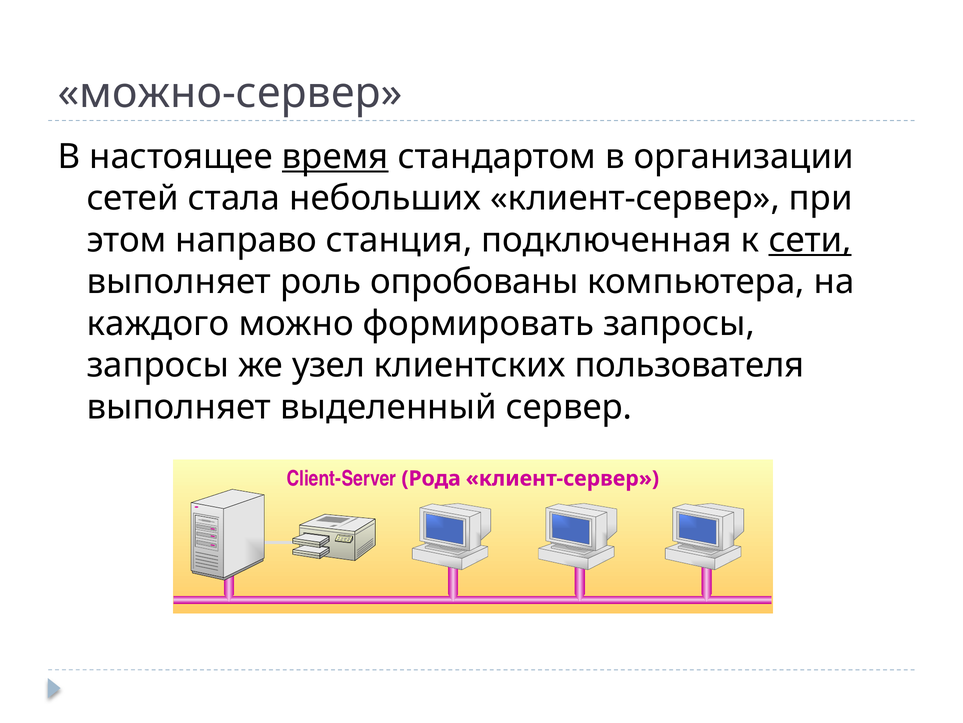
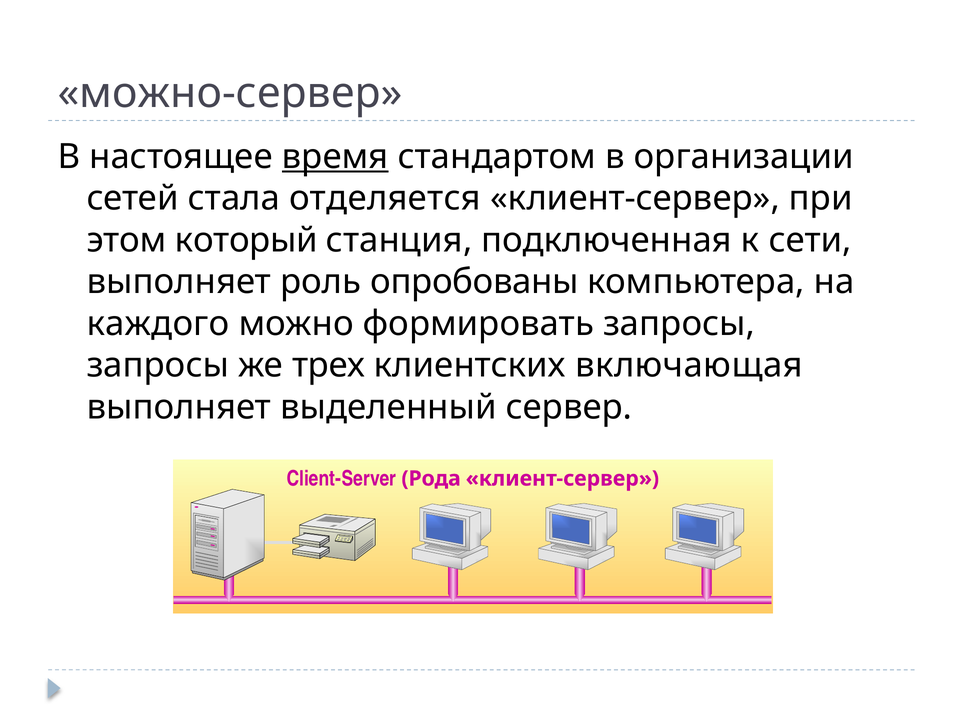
небольших: небольших -> отделяется (385, 198)
направо: направо -> который (246, 240)
сети underline: present -> none (810, 240)
узел: узел -> трех (329, 365)
пользователя: пользователя -> включающая (689, 365)
